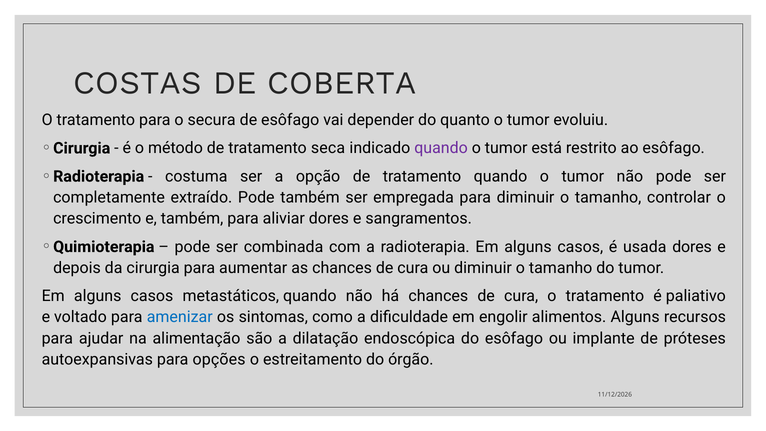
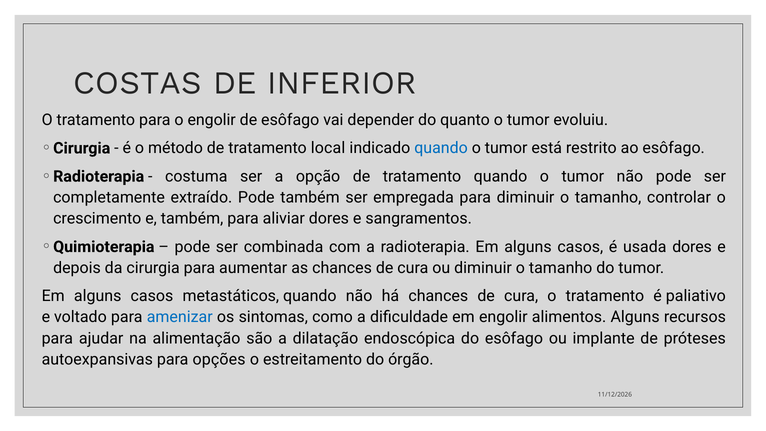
COBERTA: COBERTA -> INFERIOR (342, 83)
o secura: secura -> engolir (212, 120)
seca: seca -> local (328, 148)
quando colour: purple -> blue (441, 148)
